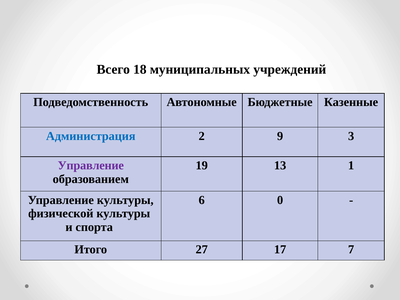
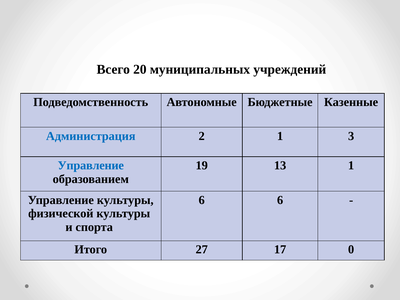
18: 18 -> 20 (140, 70)
2 9: 9 -> 1 (280, 136)
Управление colour: purple -> blue (91, 166)
6 0: 0 -> 6 (280, 200)
7: 7 -> 0 (351, 250)
